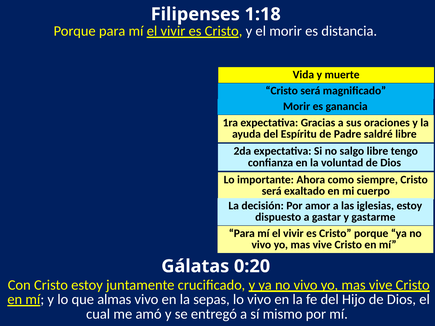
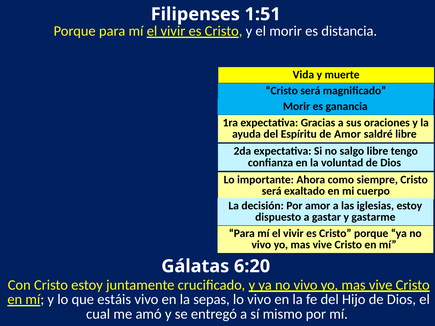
1:18: 1:18 -> 1:51 (263, 14)
de Padre: Padre -> Amor (348, 134)
0:20: 0:20 -> 6:20 (252, 266)
almas: almas -> estáis (114, 300)
